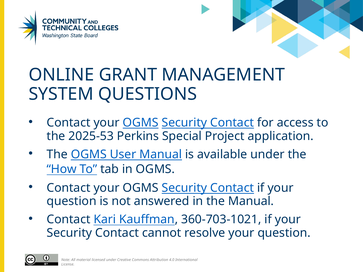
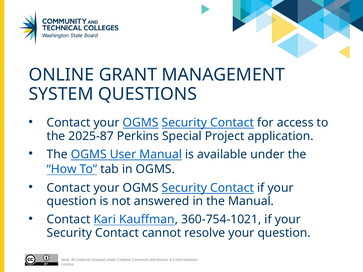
2025-53: 2025-53 -> 2025-87 (91, 136)
360-703-1021: 360-703-1021 -> 360-754-1021 (221, 220)
